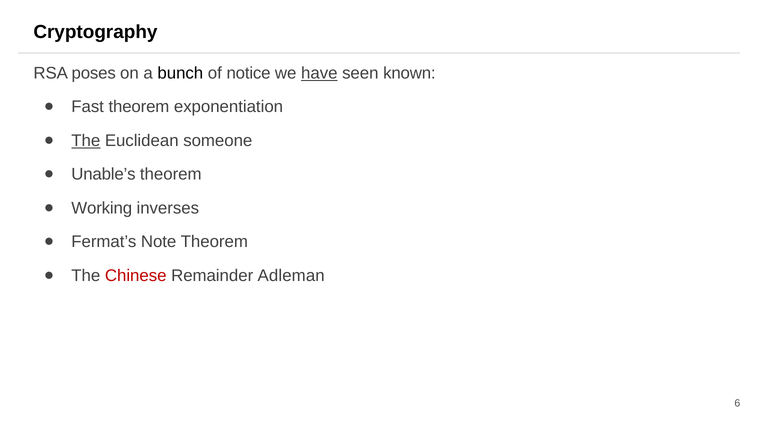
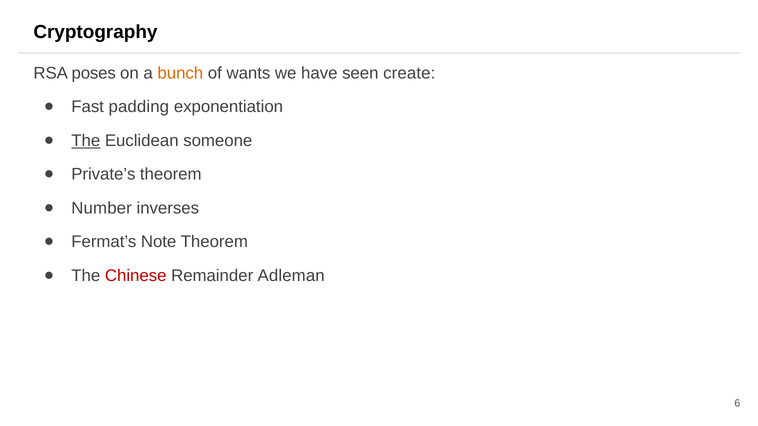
bunch colour: black -> orange (180, 73)
notice: notice -> wants (248, 73)
have underline: present -> none (319, 73)
known: known -> create (409, 73)
Fast theorem: theorem -> padding (139, 107)
Unable’s: Unable’s -> Private’s (103, 174)
Working: Working -> Number (102, 208)
